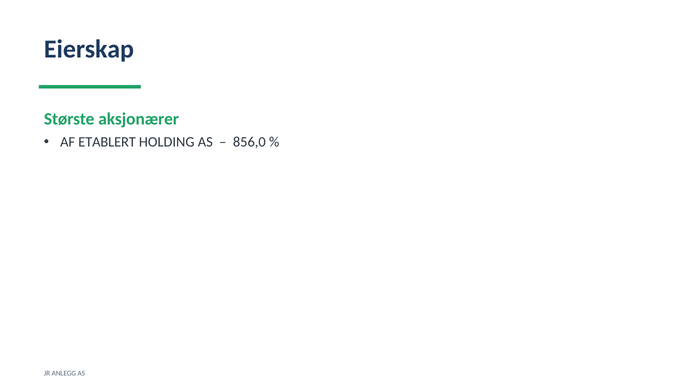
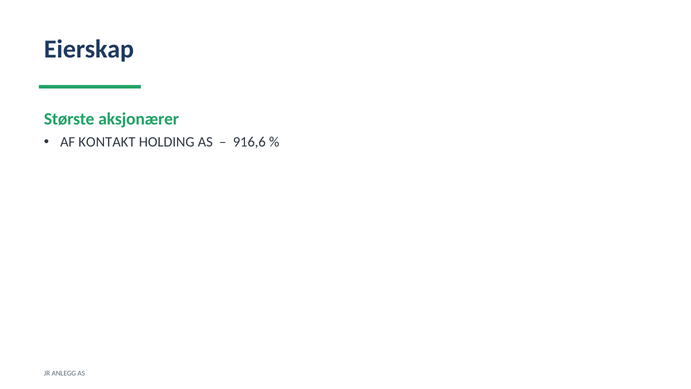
ETABLERT: ETABLERT -> KONTAKT (107, 142)
856,0: 856,0 -> 916,6 (249, 142)
